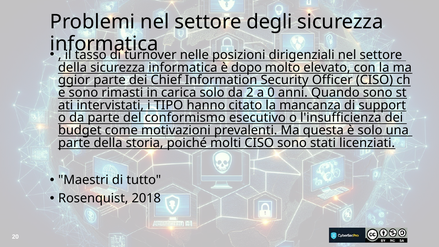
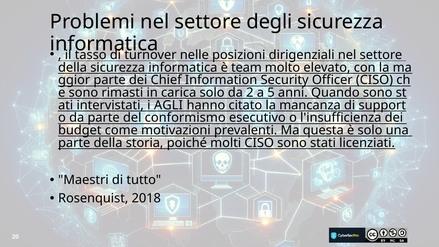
dopo: dopo -> team (246, 68)
0: 0 -> 5 (271, 93)
TIPO: TIPO -> AGLI (169, 105)
